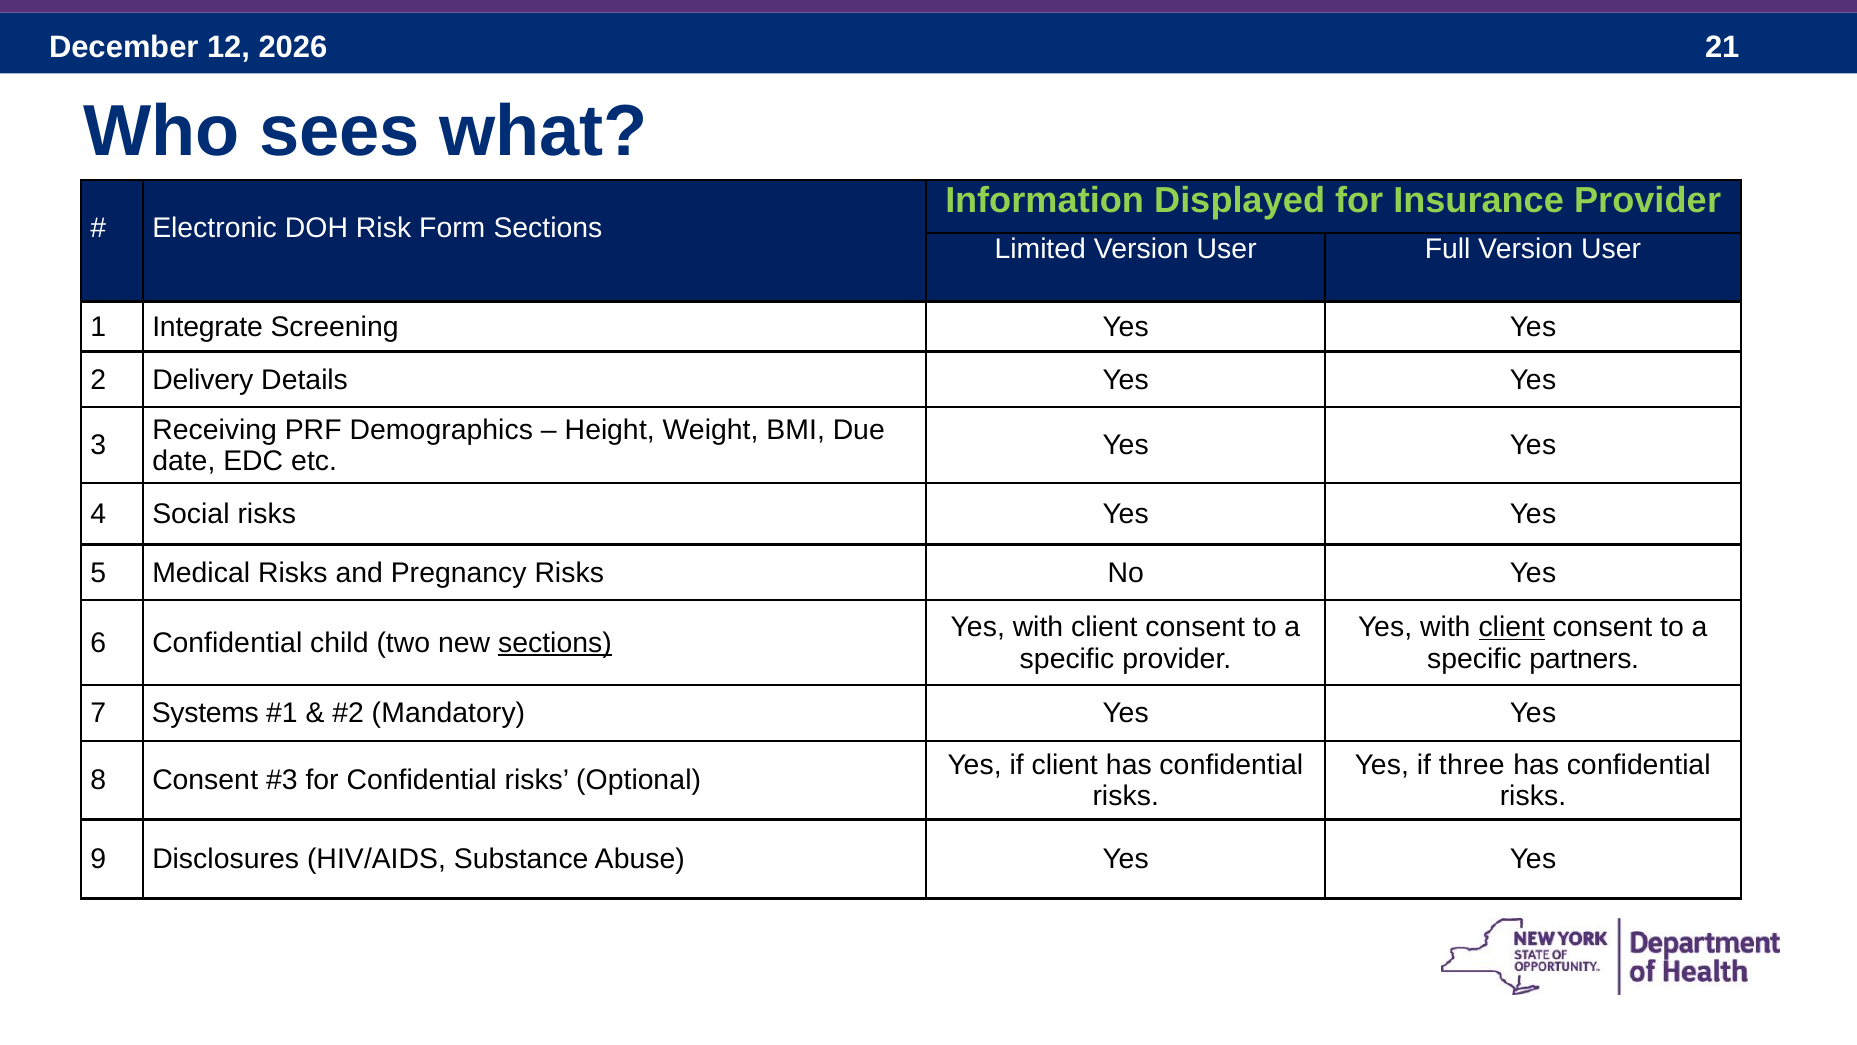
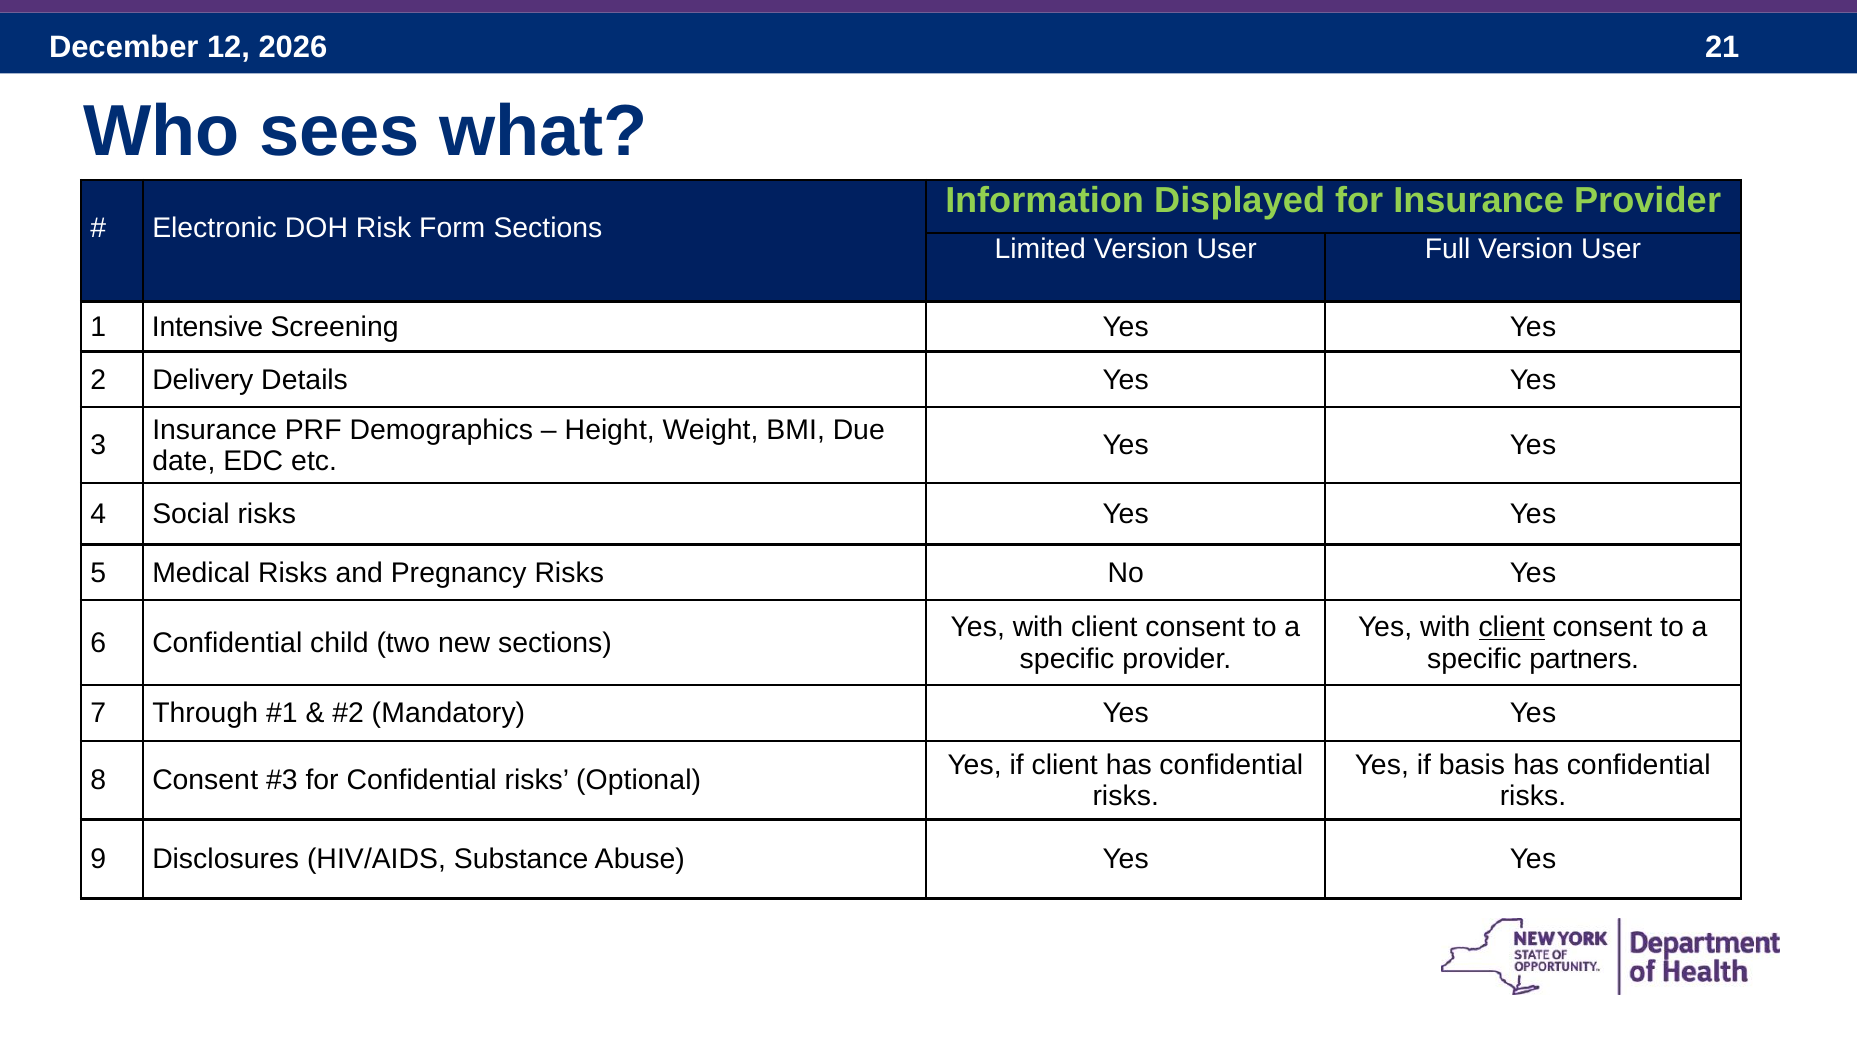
Integrate: Integrate -> Intensive (208, 327)
Receiving: Receiving -> Insurance (215, 430)
sections underline: present -> none (555, 643)
Systems: Systems -> Through (205, 713)
three: three -> basis (1472, 765)
